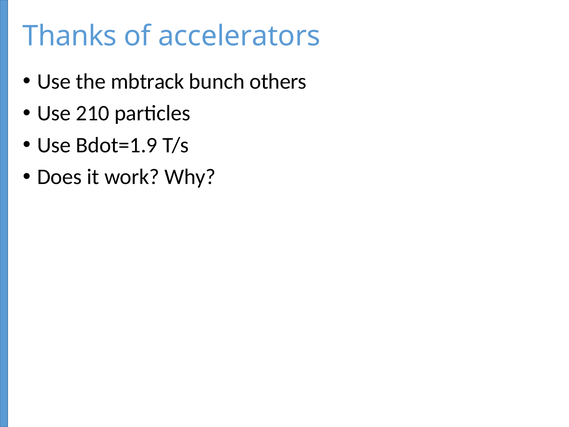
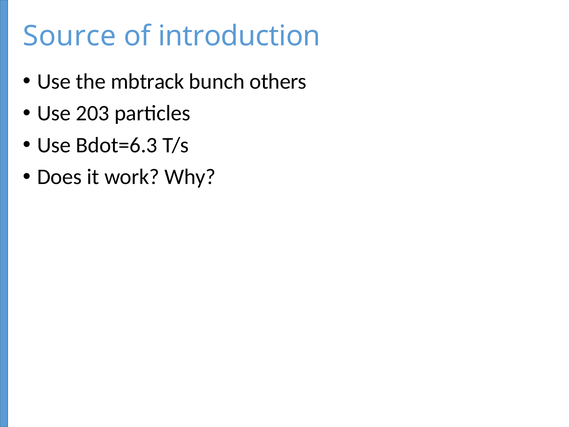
Thanks: Thanks -> Source (69, 36)
accelerators: accelerators -> introduction (239, 36)
210: 210 -> 203 (93, 113)
Bdot=1.9: Bdot=1.9 -> Bdot=6.3 (117, 145)
